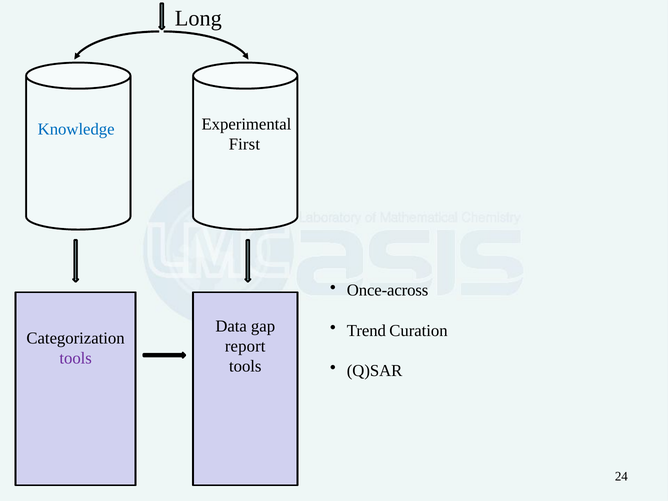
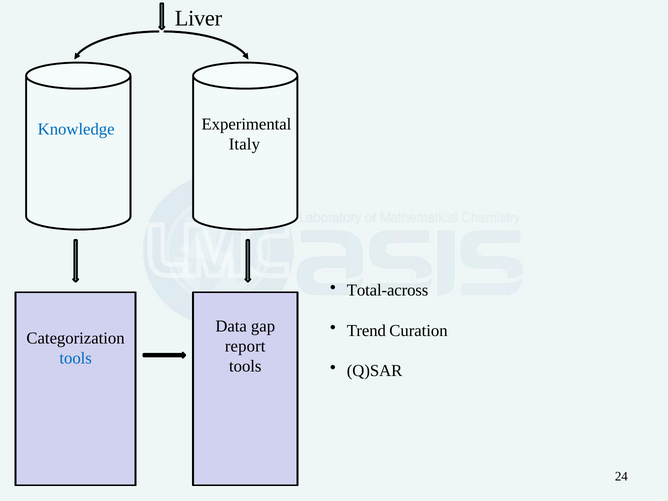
Long: Long -> Liver (198, 18)
First: First -> Italy (244, 144)
Once-across: Once-across -> Total-across (388, 290)
tools colour: purple -> blue (76, 358)
